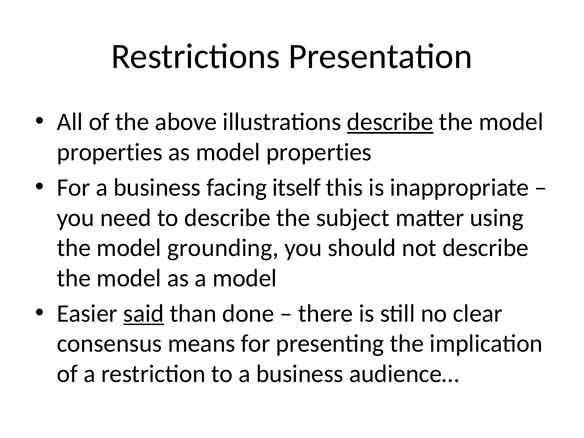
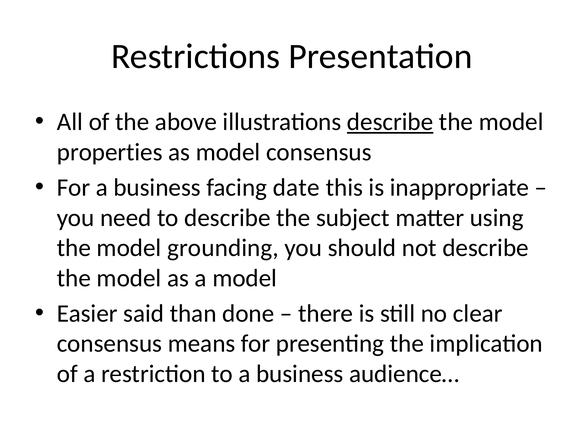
as model properties: properties -> consensus (319, 152)
itself: itself -> date (296, 188)
said underline: present -> none (144, 313)
